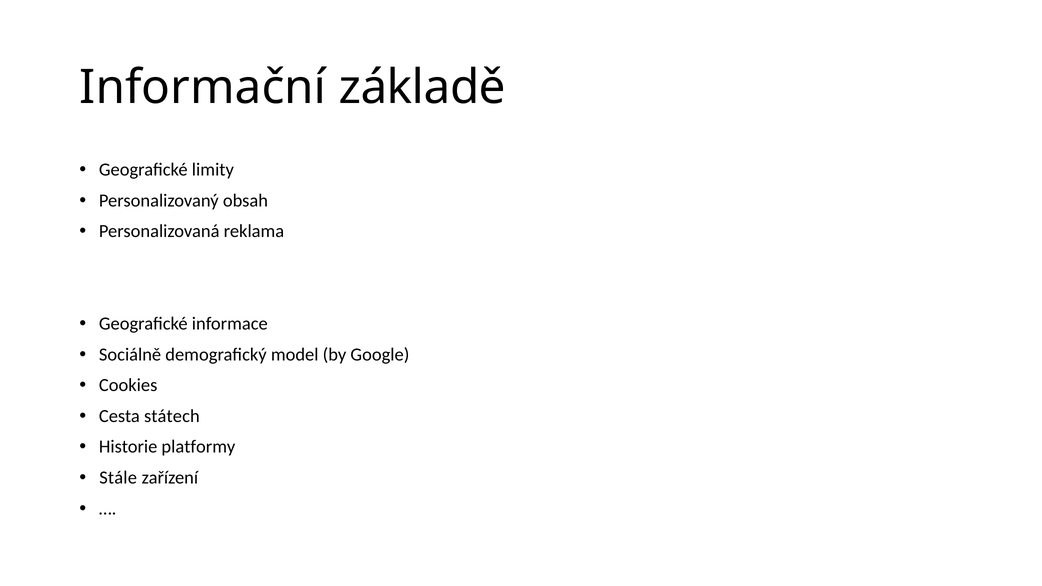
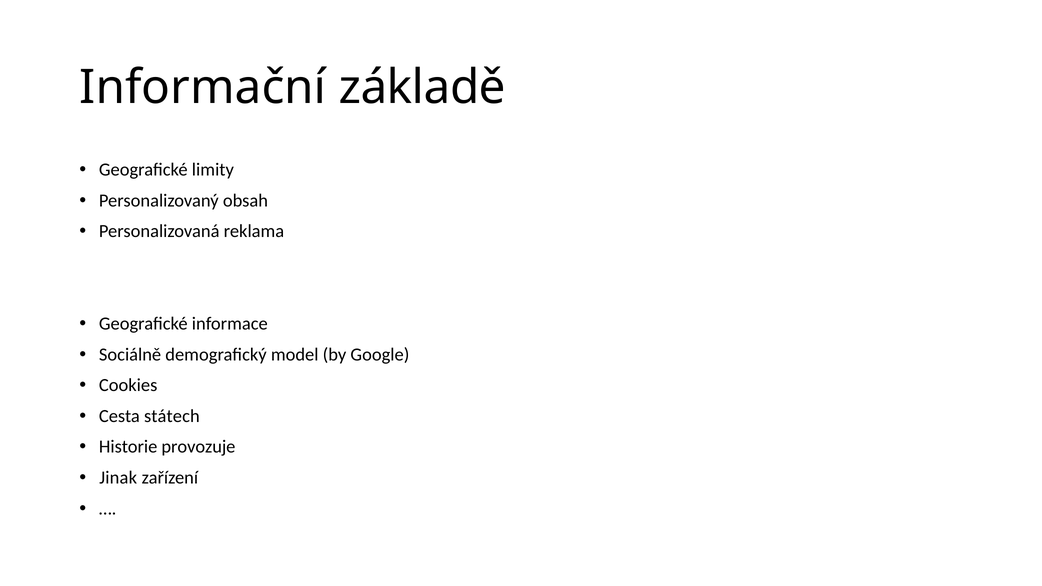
platformy: platformy -> provozuje (198, 447)
Stále: Stále -> Jinak (118, 478)
